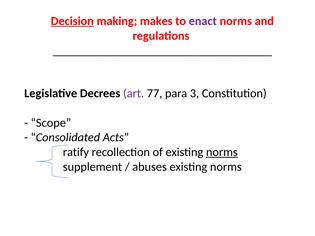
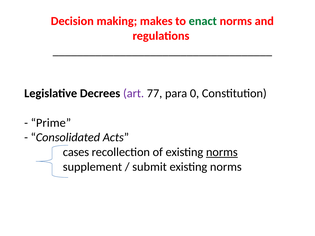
Decision underline: present -> none (72, 21)
enact colour: purple -> green (203, 21)
3: 3 -> 0 (195, 94)
Scope: Scope -> Prime (51, 123)
ratify: ratify -> cases (76, 152)
abuses: abuses -> submit (150, 167)
